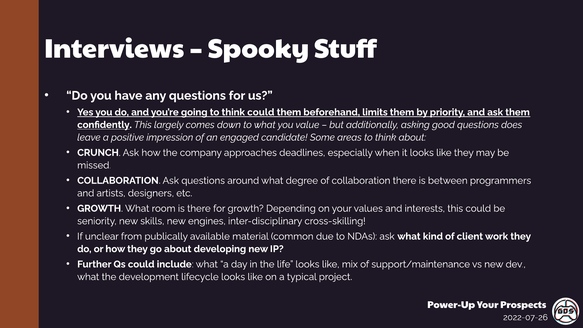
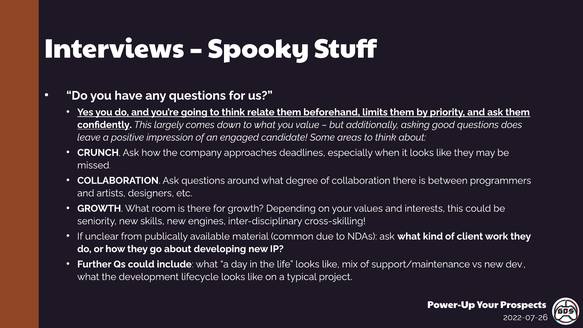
think could: could -> relate (261, 112)
